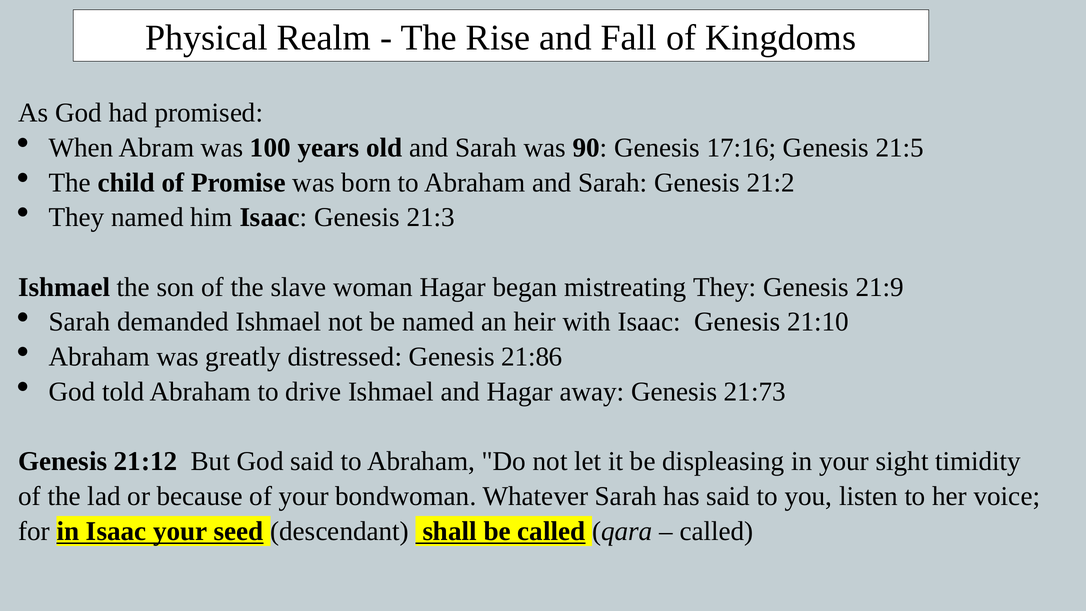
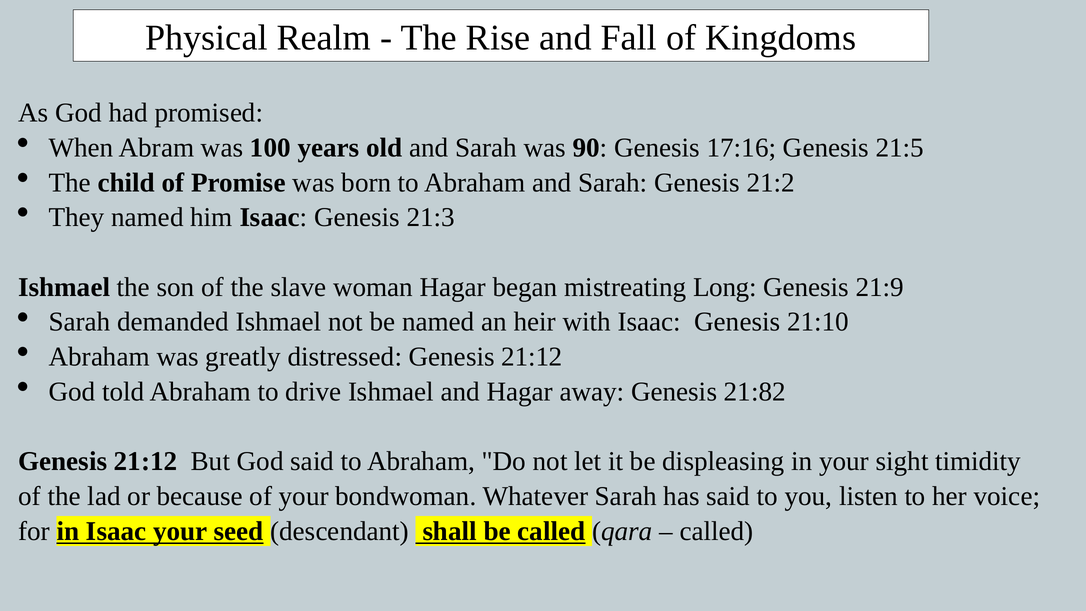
mistreating They: They -> Long (725, 287)
distressed Genesis 21:86: 21:86 -> 21:12 (532, 357)
21:73: 21:73 -> 21:82 (755, 392)
